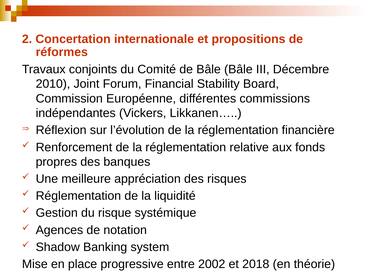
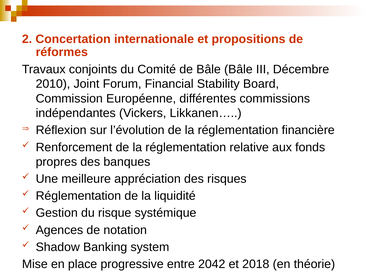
2002: 2002 -> 2042 (212, 265)
